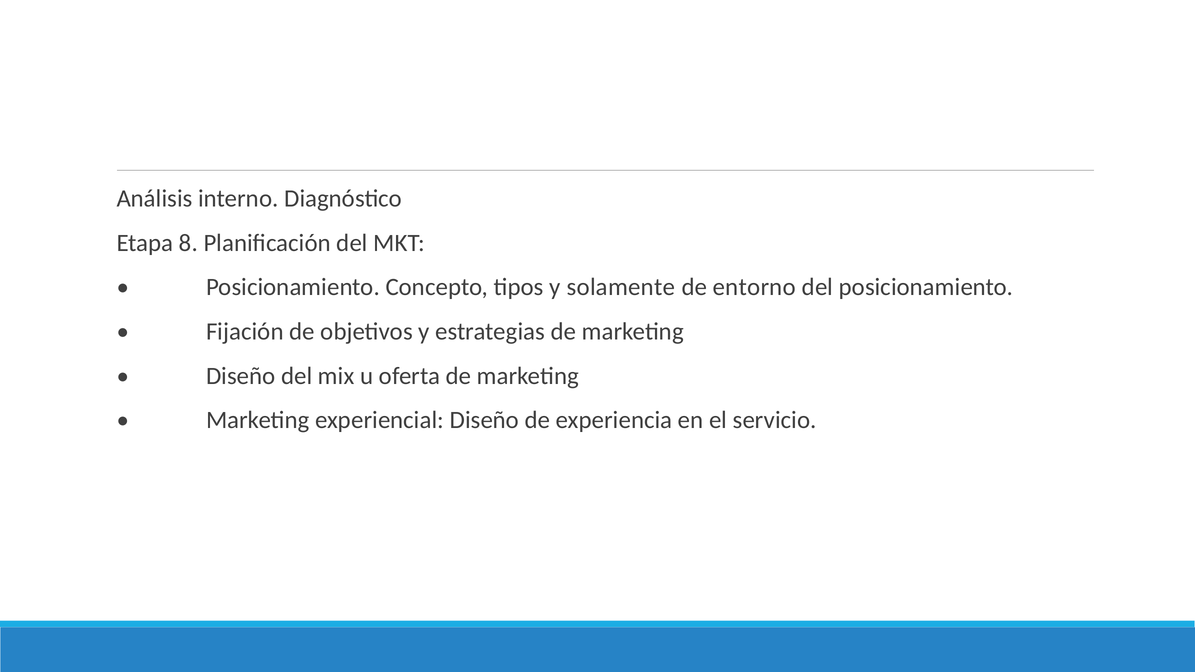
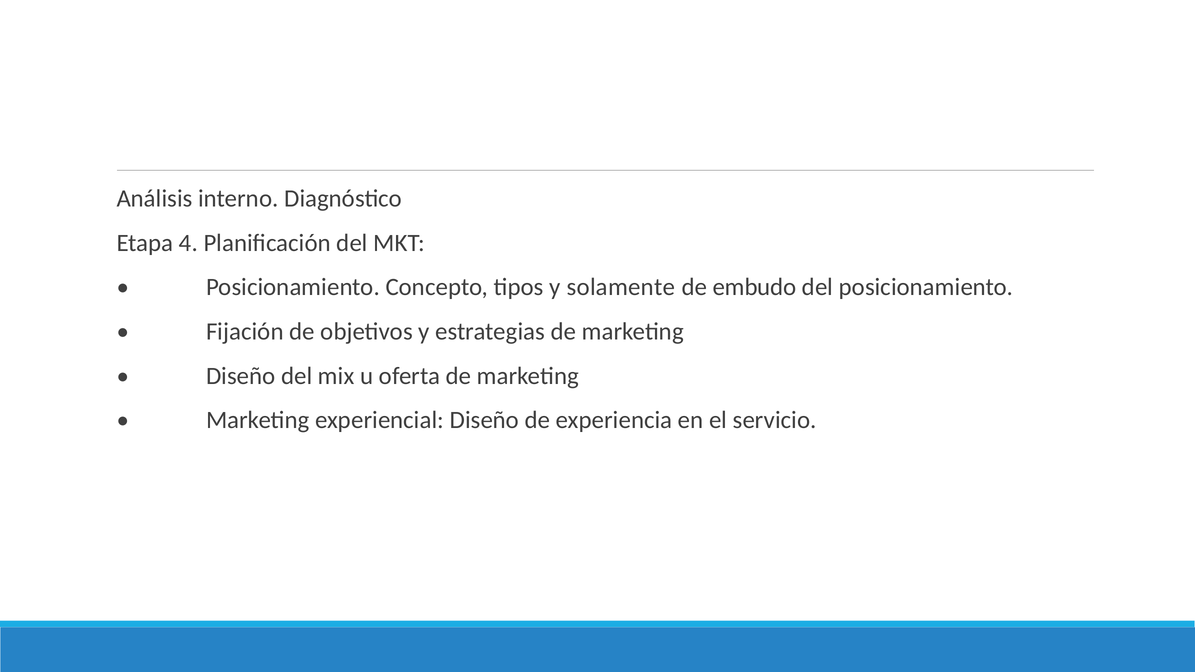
8: 8 -> 4 (188, 243)
entorno: entorno -> embudo (755, 287)
